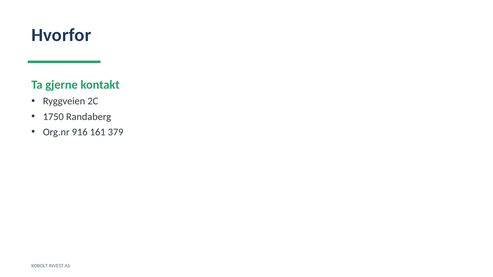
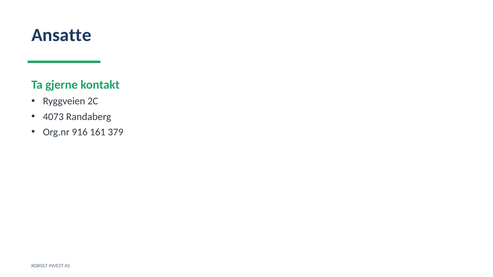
Hvorfor: Hvorfor -> Ansatte (61, 35)
1750: 1750 -> 4073 (53, 117)
